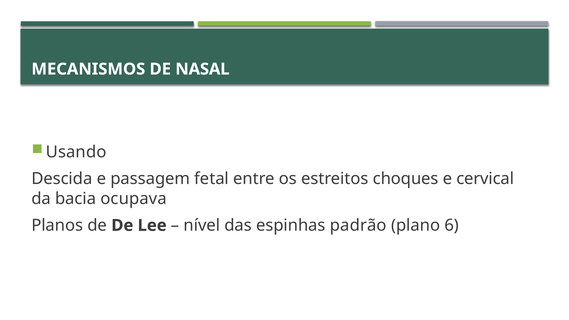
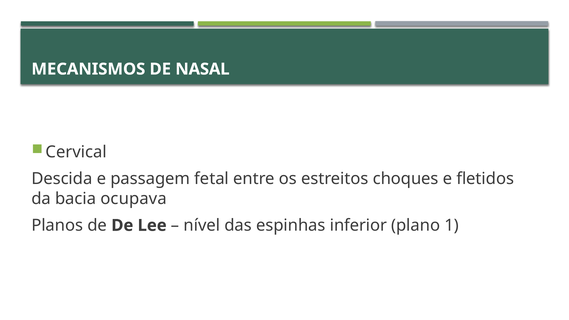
Usando: Usando -> Cervical (76, 152)
cervical: cervical -> fletidos (485, 179)
padrão: padrão -> inferior (358, 225)
6: 6 -> 1 (452, 225)
